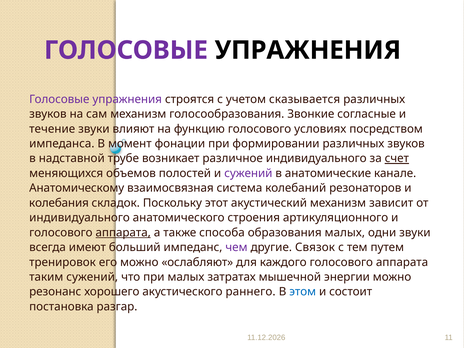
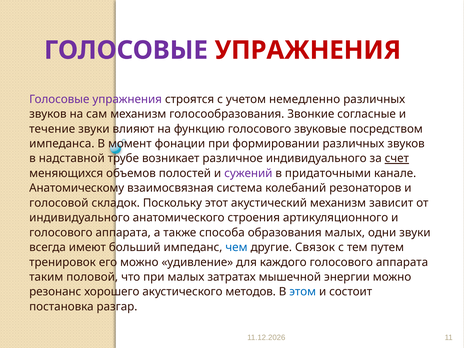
УПРАЖНЕНИЯ colour: black -> red (308, 50)
сказывается: сказывается -> немедленно (305, 99)
условиях: условиях -> звуковые (320, 129)
анатомические: анатомические -> придаточными (328, 173)
колебания: колебания -> голосовой (59, 203)
аппарата underline: present -> none (123, 233)
чем colour: purple -> blue (236, 247)
ослабляют: ослабляют -> удивление (197, 262)
таким сужений: сужений -> половой (92, 277)
раннего: раннего -> методов (251, 292)
